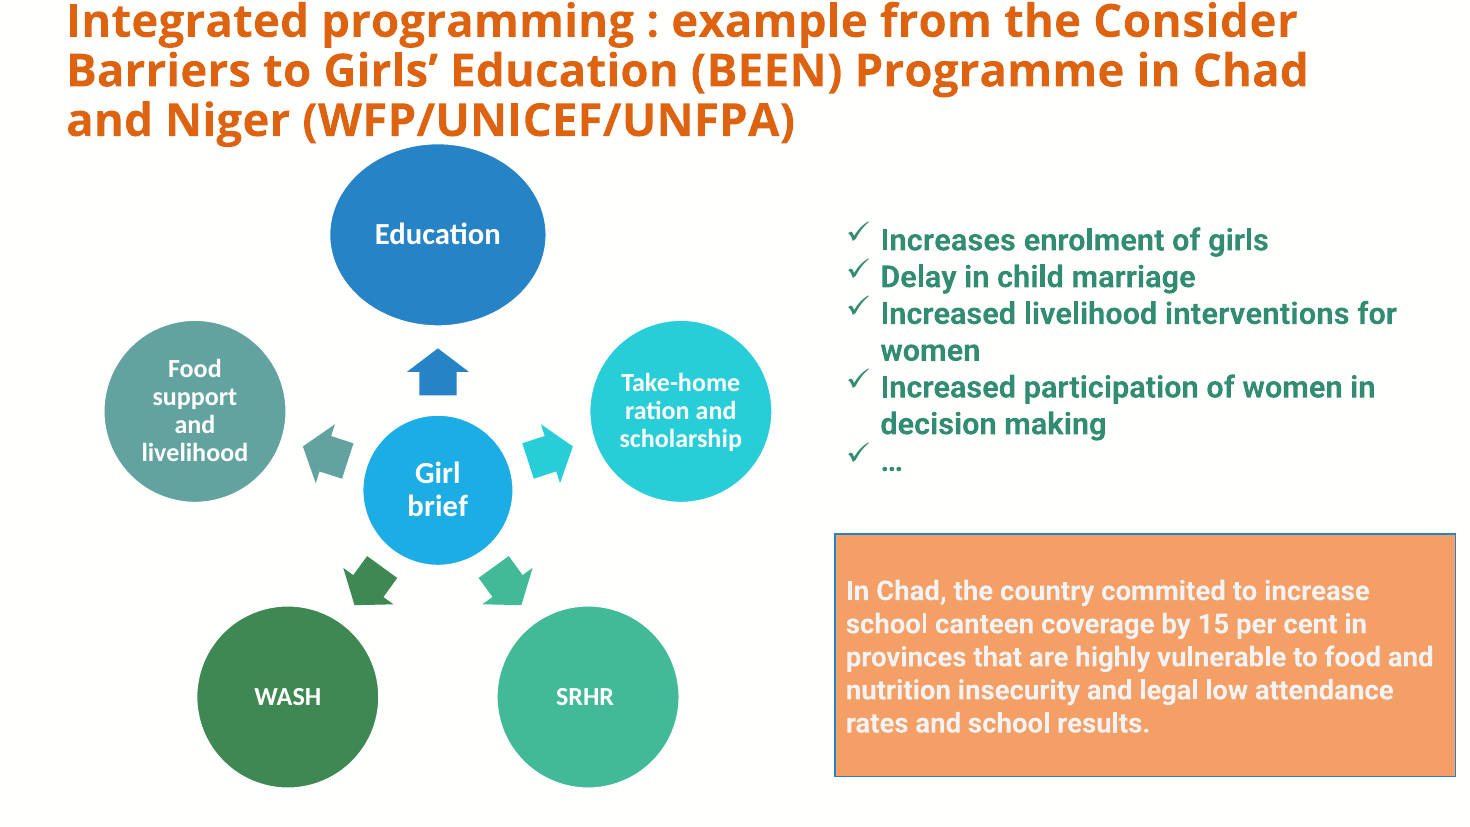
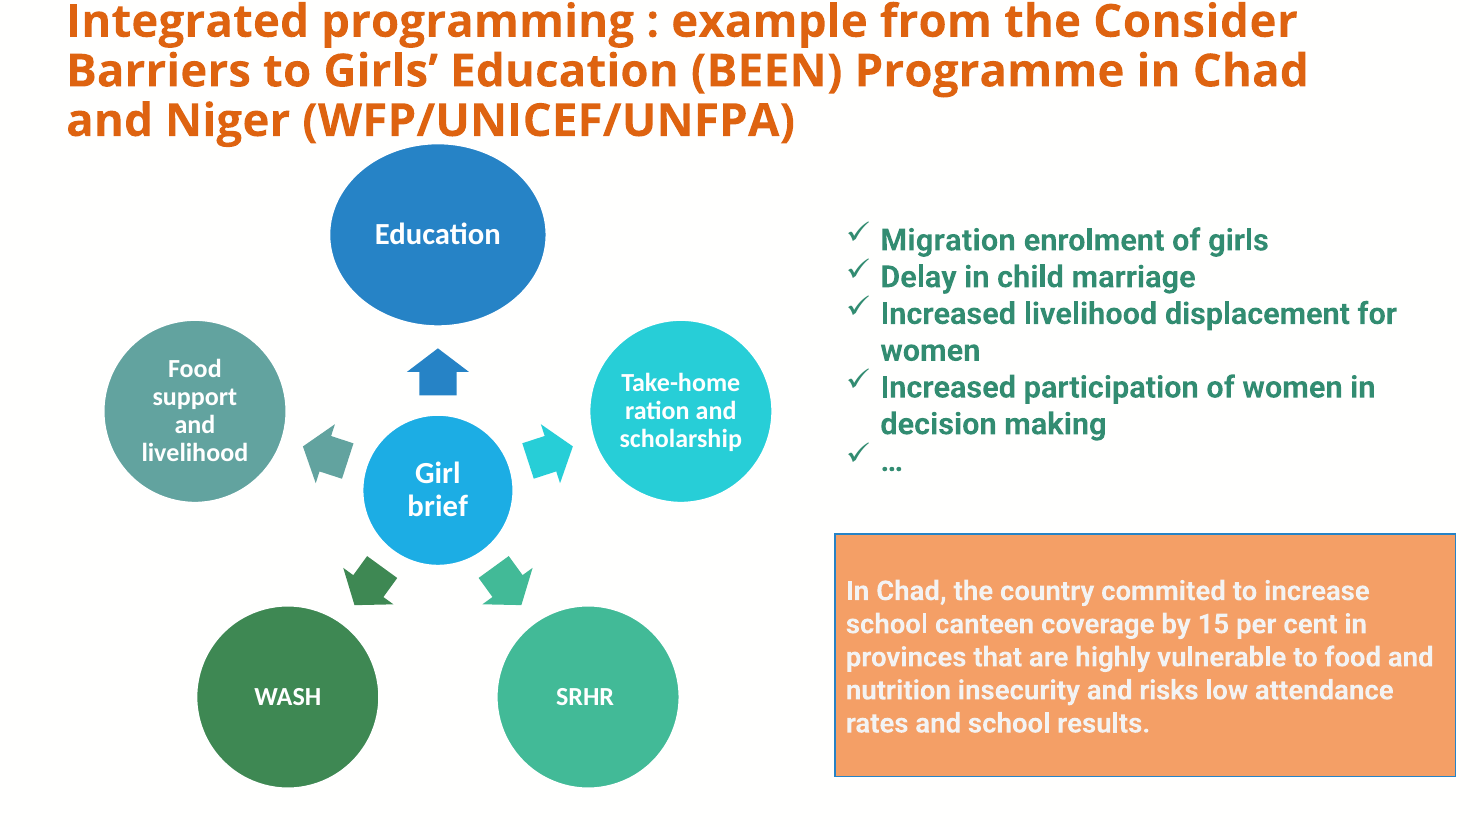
Increases: Increases -> Migration (948, 240)
interventions: interventions -> displacement (1257, 314)
legal: legal -> risks (1169, 690)
